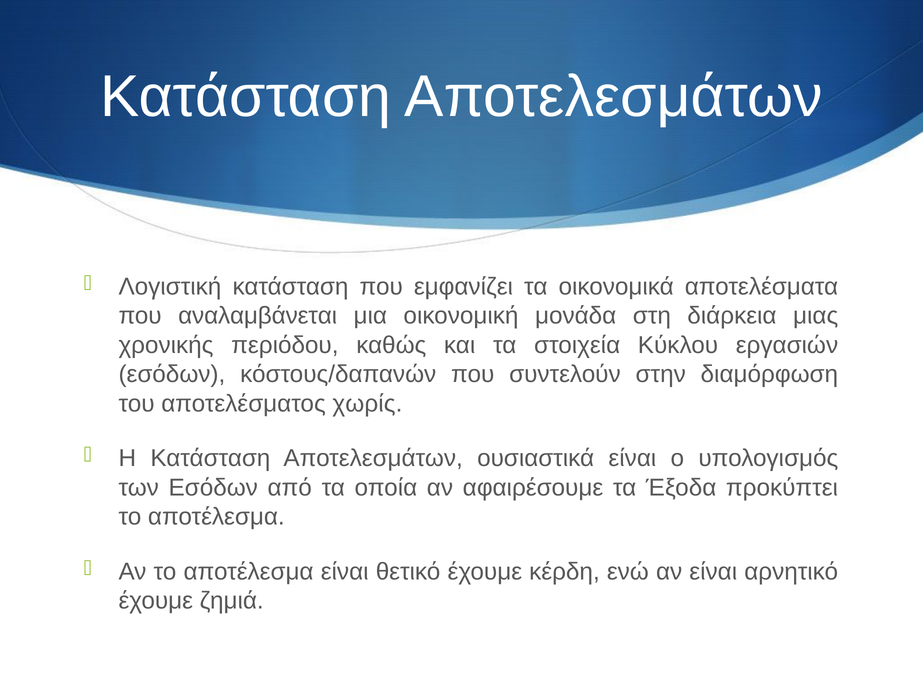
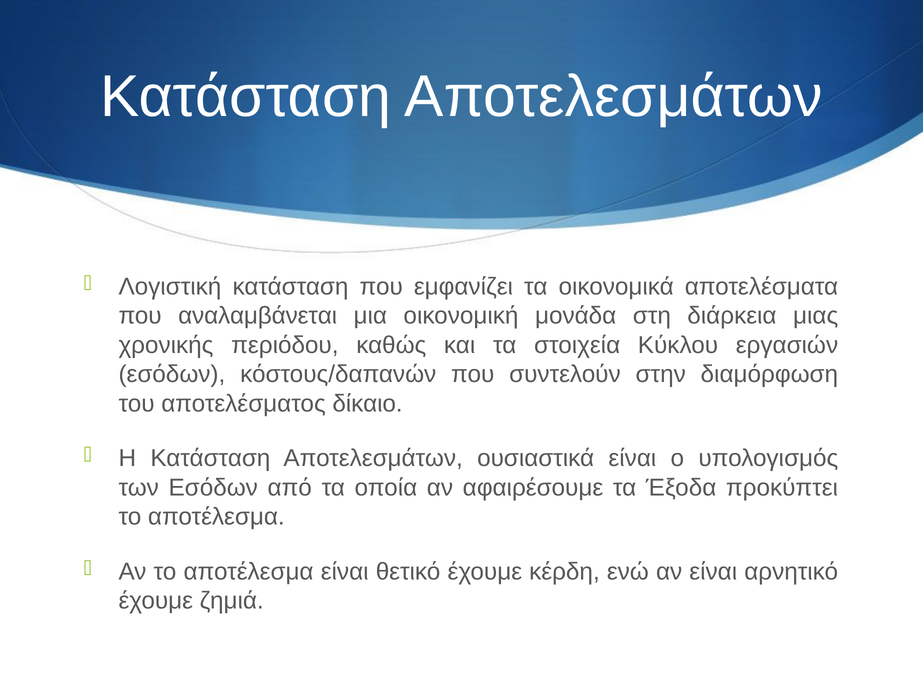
χωρίς: χωρίς -> δίκαιο (368, 404)
